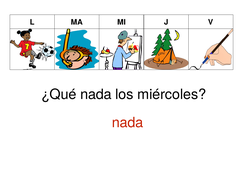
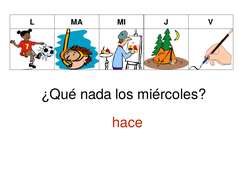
nada: nada -> hace (127, 123)
